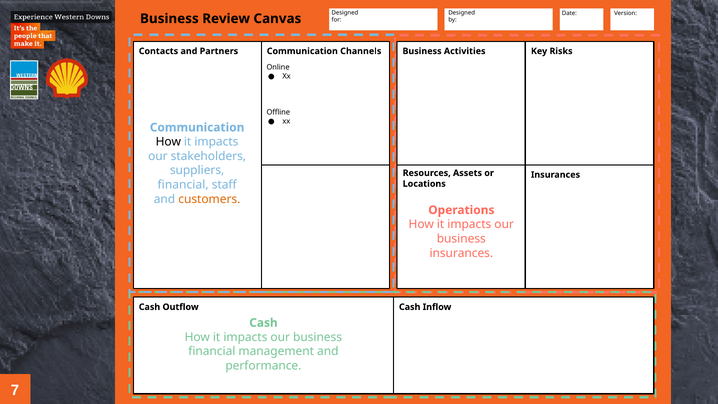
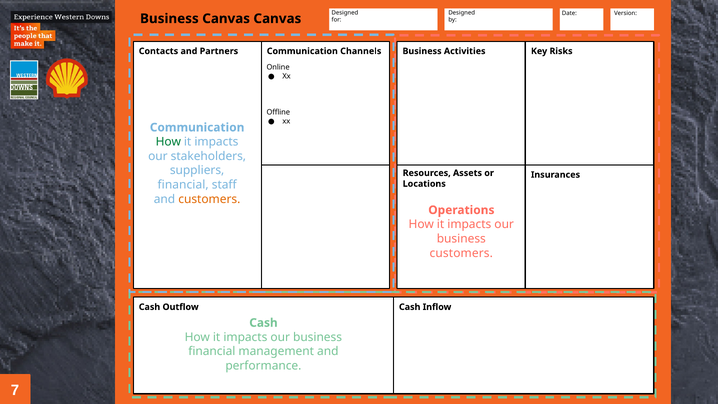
Business Review: Review -> Canvas (226, 19)
How colour: black -> green (168, 142)
insurances: insurances -> customers (461, 253)
